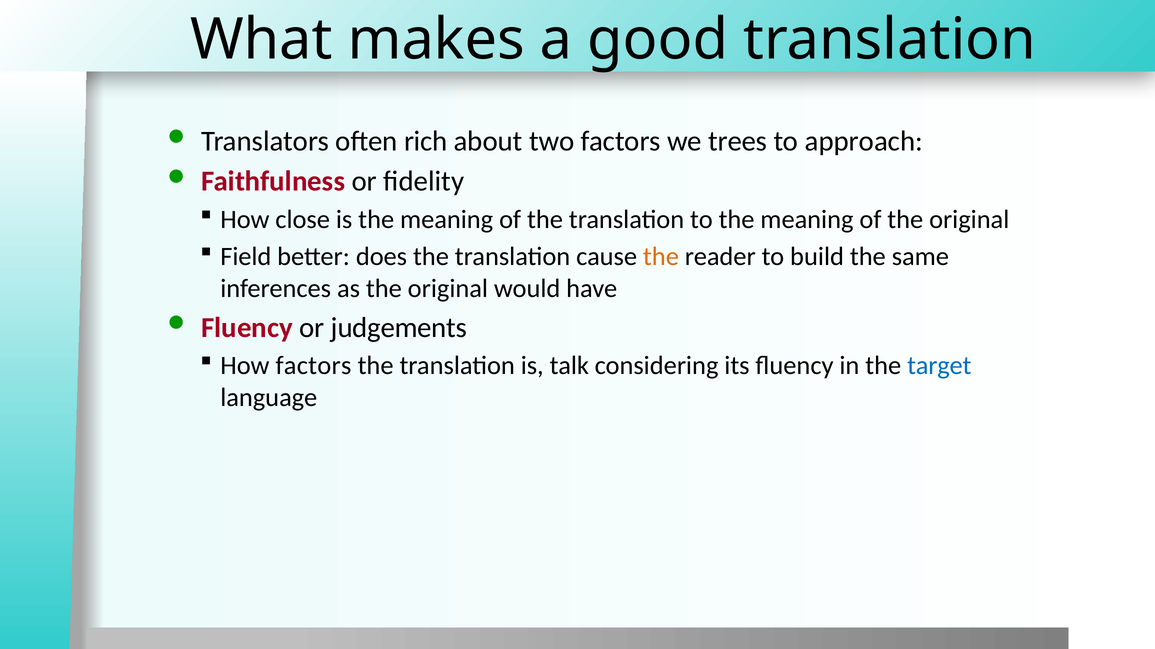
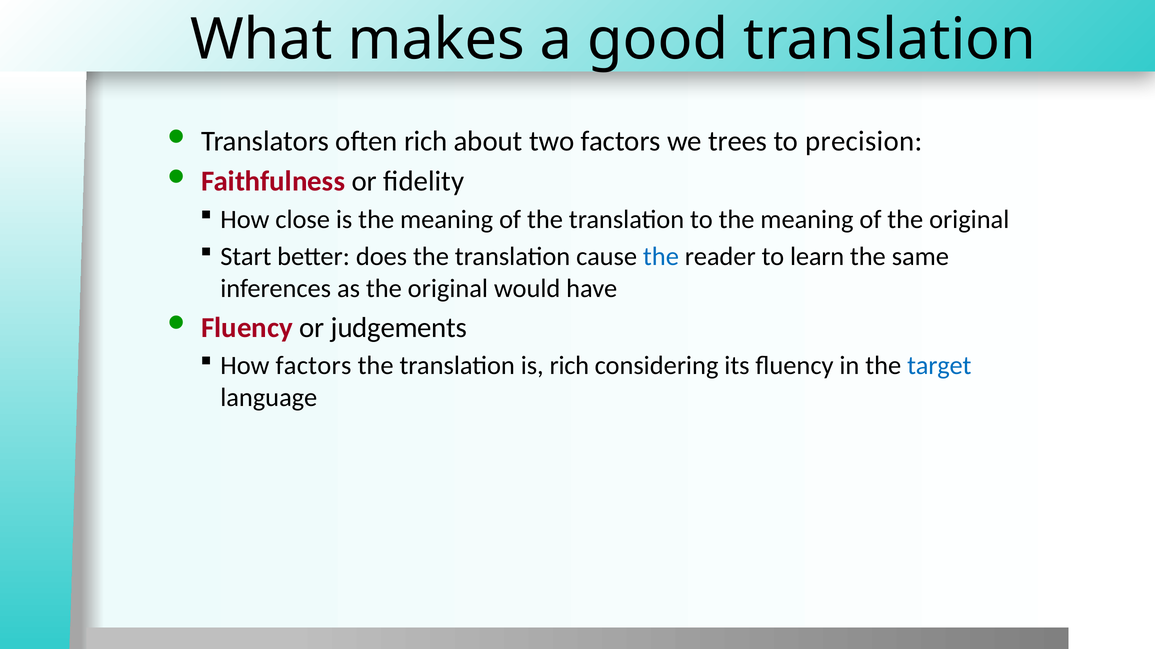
approach: approach -> precision (864, 141)
Field: Field -> Start (246, 257)
the colour: orange -> blue (661, 257)
build: build -> learn (817, 257)
is talk: talk -> rich (569, 366)
